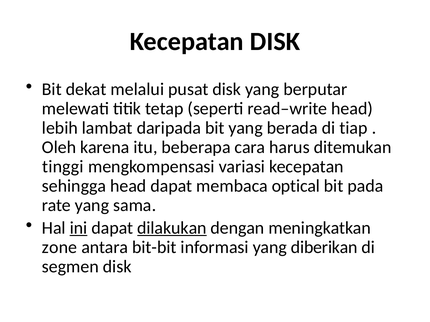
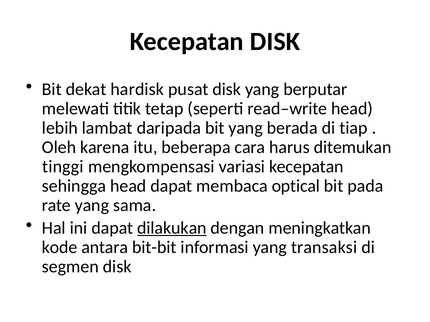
melalui: melalui -> hardisk (137, 89)
ini underline: present -> none (79, 228)
zone: zone -> kode (60, 248)
diberikan: diberikan -> transaksi (324, 248)
